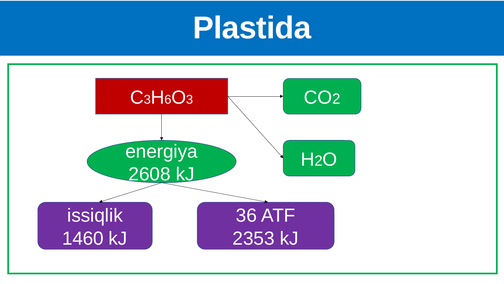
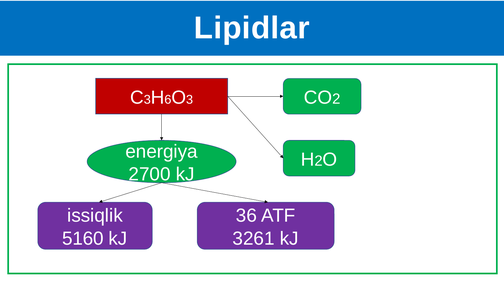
Plastida: Plastida -> Lipidlar (252, 28)
2608: 2608 -> 2700 (150, 174)
1460: 1460 -> 5160 (83, 238)
2353: 2353 -> 3261 (254, 238)
